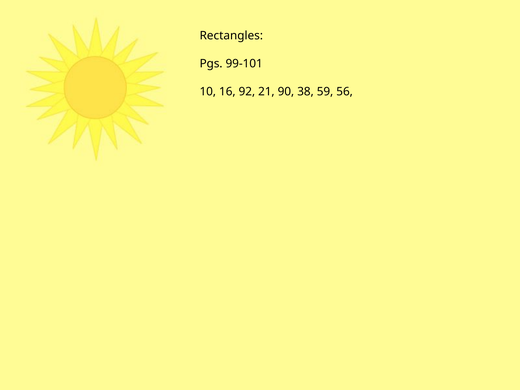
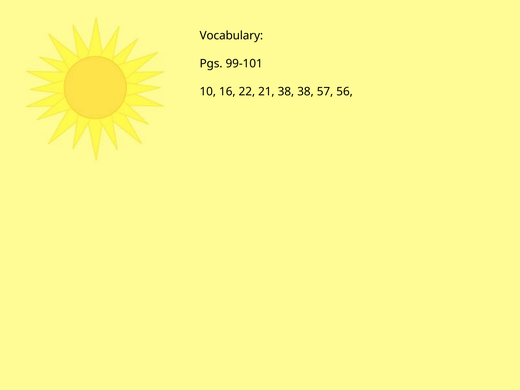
Rectangles: Rectangles -> Vocabulary (231, 35)
92: 92 -> 22 (247, 92)
21 90: 90 -> 38 (286, 92)
59: 59 -> 57 (325, 92)
